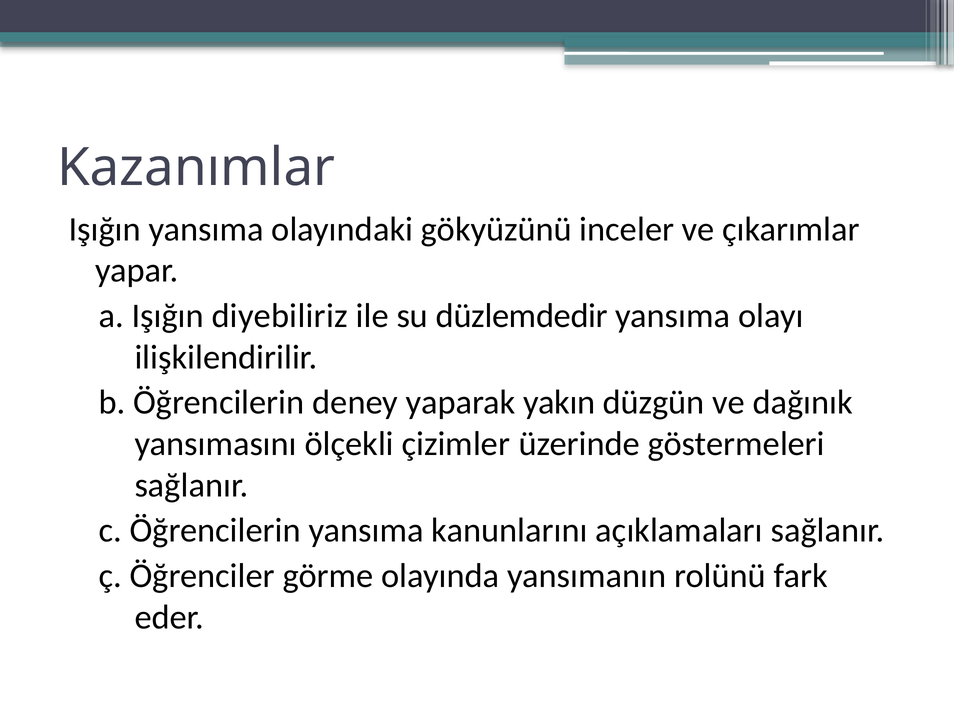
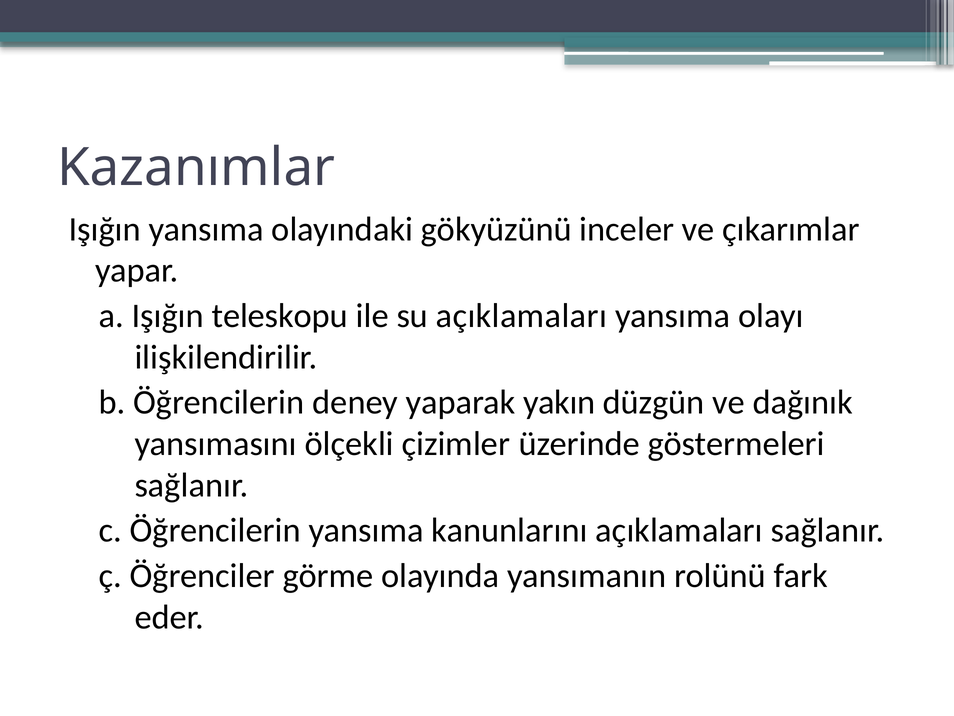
diyebiliriz: diyebiliriz -> teleskopu (280, 316)
su düzlemdedir: düzlemdedir -> açıklamaları (521, 316)
